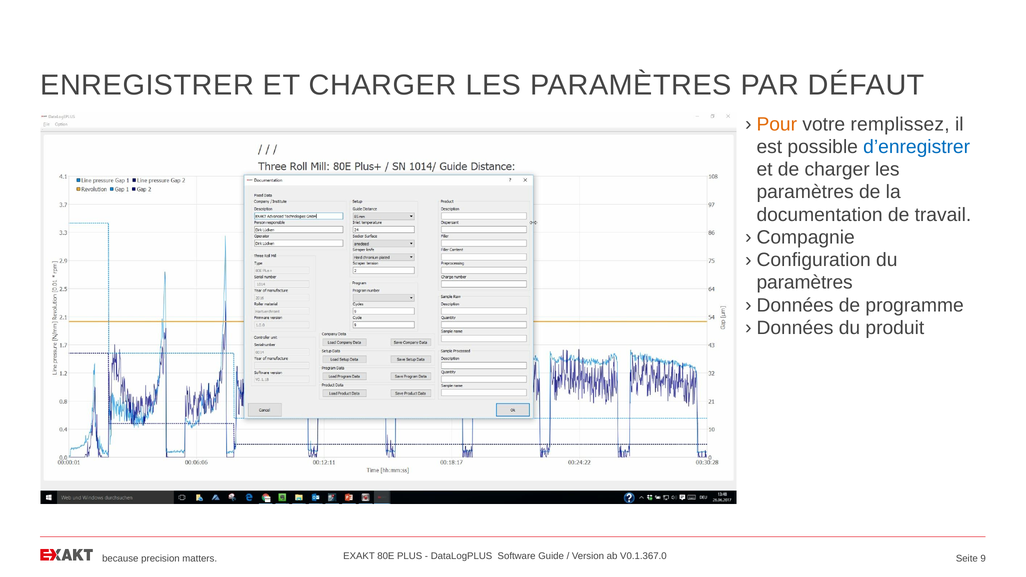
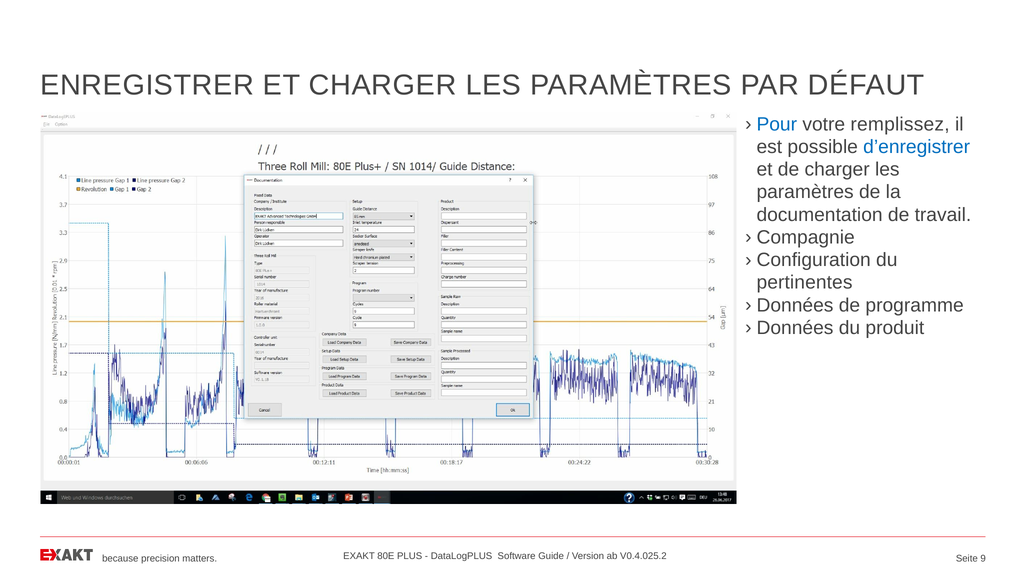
Pour colour: orange -> blue (777, 124)
paramètres: paramètres -> pertinentes (805, 283)
V0.1.367.0: V0.1.367.0 -> V0.4.025.2 (643, 556)
